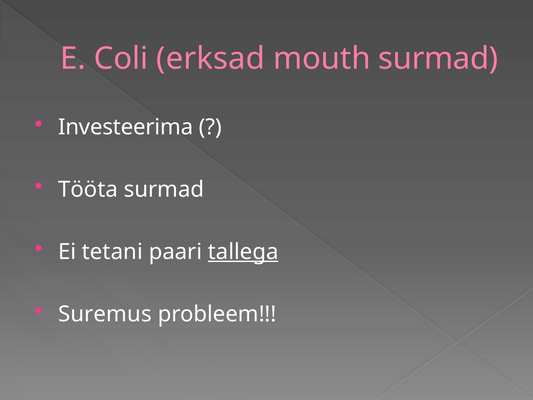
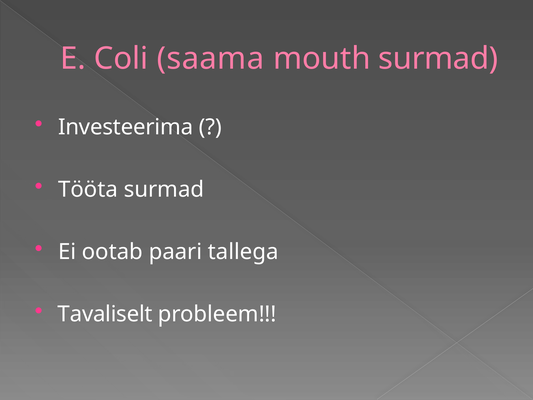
erksad: erksad -> saama (211, 59)
tetani: tetani -> ootab (112, 252)
tallega underline: present -> none (243, 252)
Suremus: Suremus -> Tavaliselt (105, 314)
